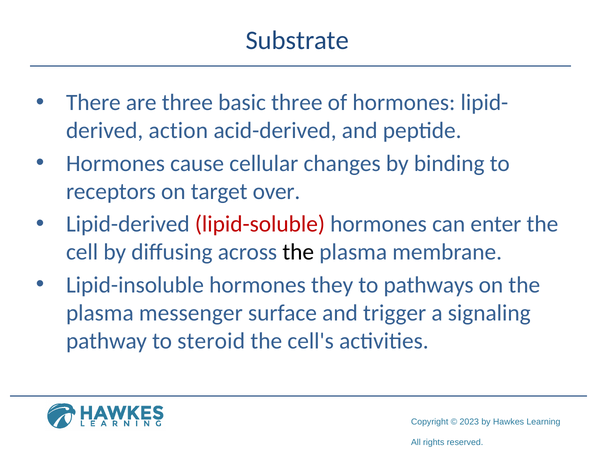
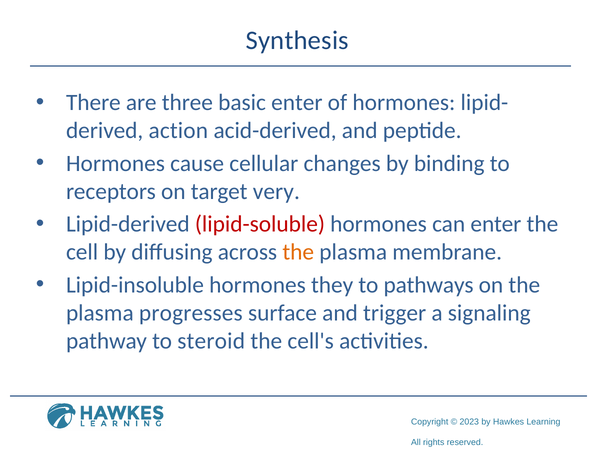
Substrate: Substrate -> Synthesis (297, 40)
basic three: three -> enter (297, 103)
over: over -> very (276, 191)
the colour: black -> orange (298, 252)
messenger: messenger -> progresses (191, 313)
